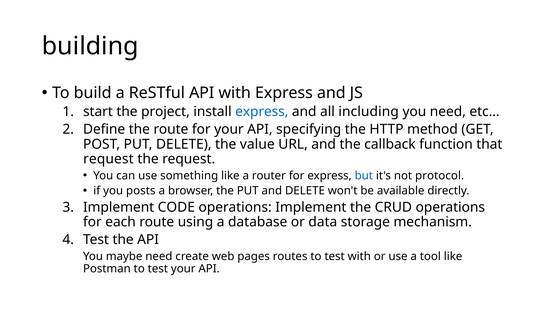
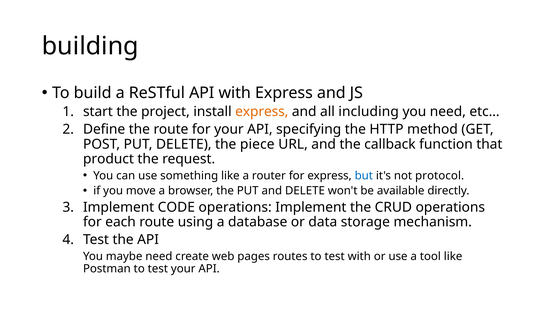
express colour: blue -> orange (262, 112)
value: value -> piece (257, 144)
request: request -> product (108, 159)
posts: posts -> move (141, 191)
